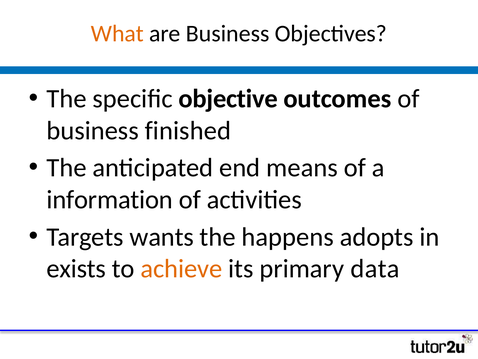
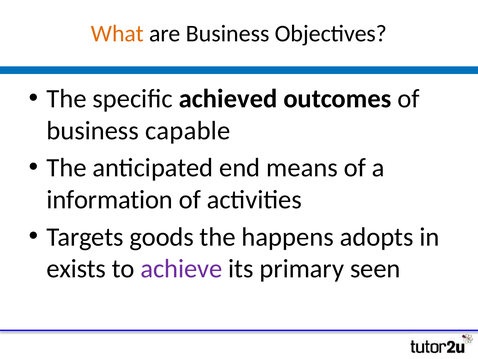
objective: objective -> achieved (228, 99)
finished: finished -> capable (188, 130)
wants: wants -> goods (162, 237)
achieve colour: orange -> purple (181, 269)
data: data -> seen (375, 269)
